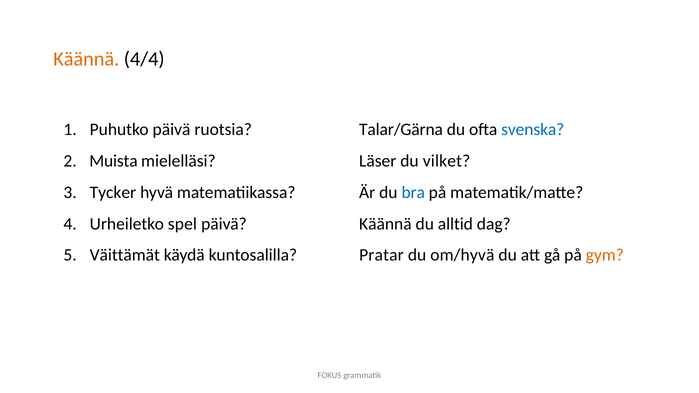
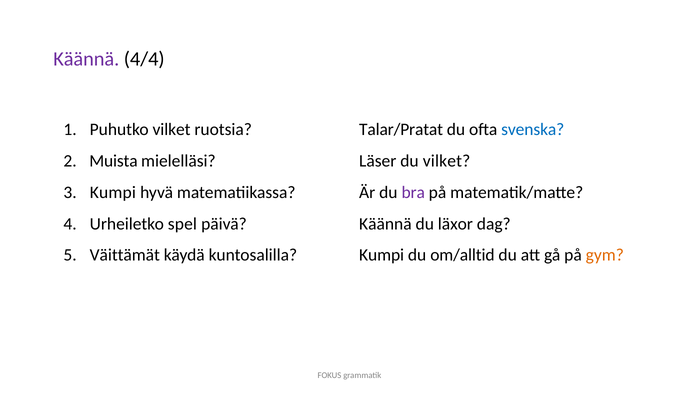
Käännä colour: orange -> purple (86, 59)
Puhutko päivä: päivä -> vilket (172, 129)
Talar/Gärna: Talar/Gärna -> Talar/Pratat (401, 129)
Tycker: Tycker -> Kumpi (113, 192)
bra colour: blue -> purple (413, 192)
alltid: alltid -> läxor (455, 224)
Pratar: Pratar -> Kumpi (382, 255)
om/hyvä: om/hyvä -> om/alltid (462, 255)
